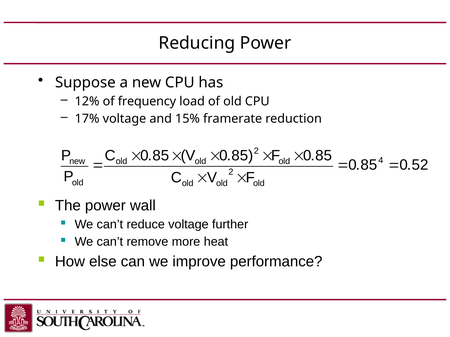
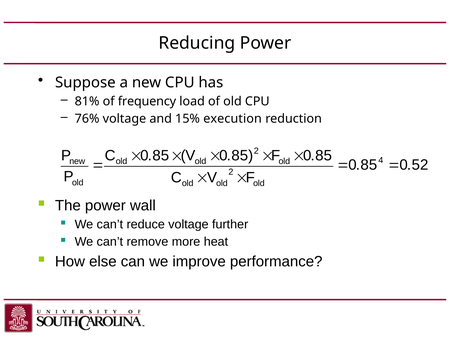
12%: 12% -> 81% (87, 102)
17%: 17% -> 76% (87, 119)
framerate: framerate -> execution (233, 119)
